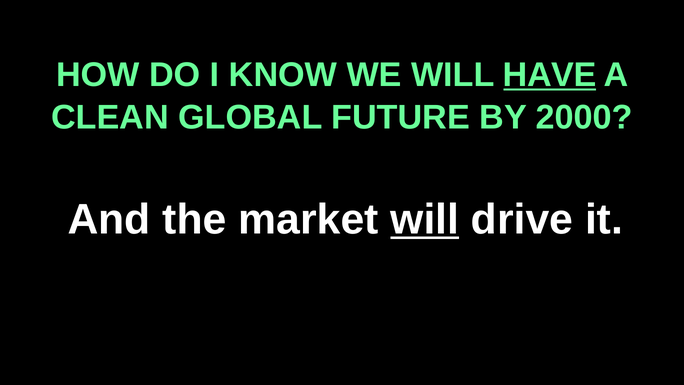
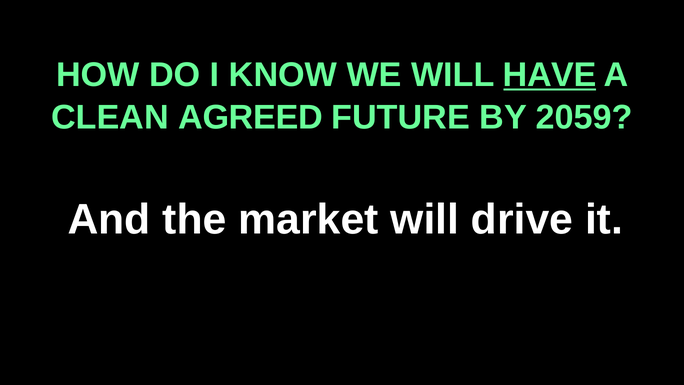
GLOBAL: GLOBAL -> AGREED (250, 118)
2000: 2000 -> 2059 (584, 118)
will underline: present -> none (425, 219)
